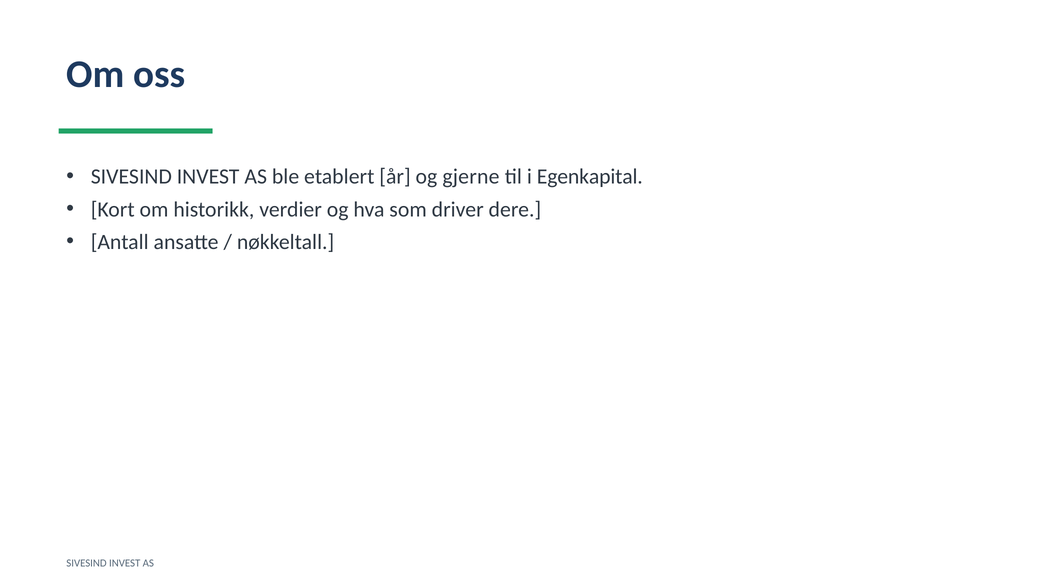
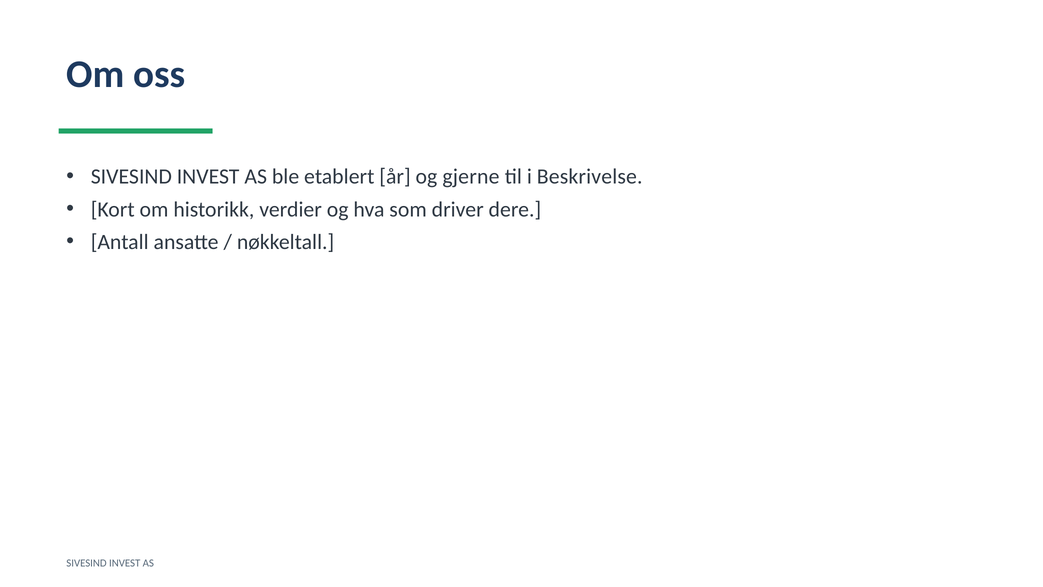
Egenkapital: Egenkapital -> Beskrivelse (590, 177)
